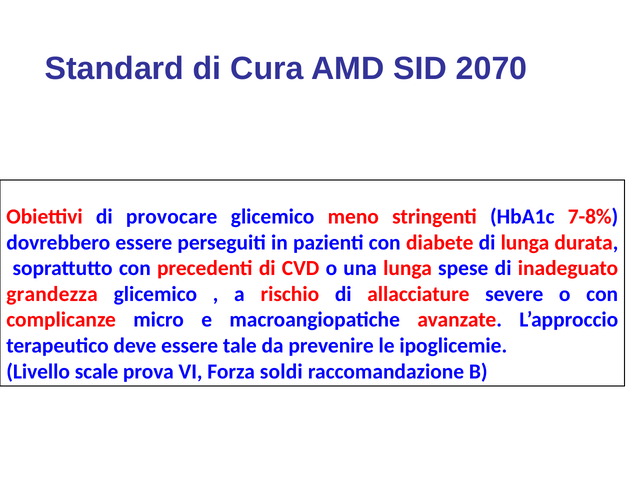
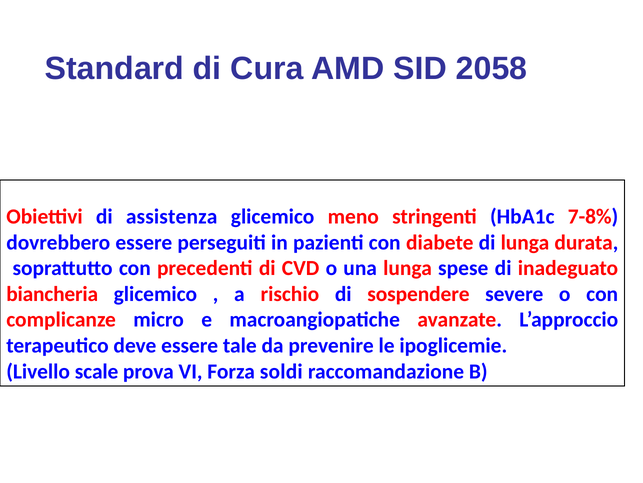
2070: 2070 -> 2058 (492, 68)
provocare: provocare -> assistenza (172, 217)
grandezza: grandezza -> biancheria (52, 294)
allacciature: allacciature -> sospendere (418, 294)
